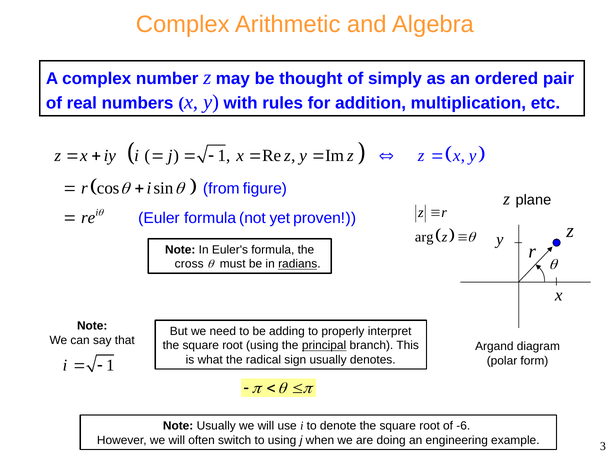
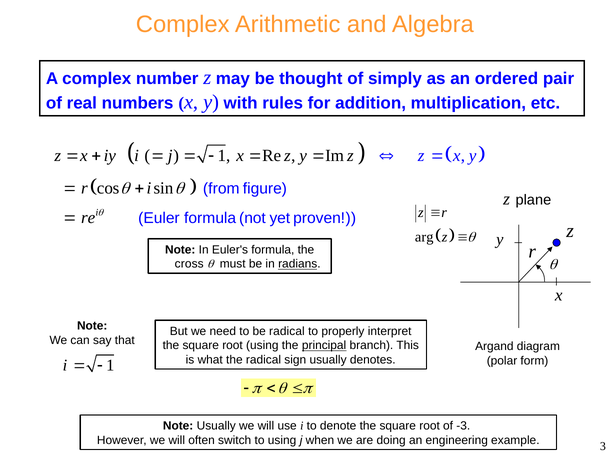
be adding: adding -> radical (287, 331)
-6: -6 -> -3 (463, 426)
